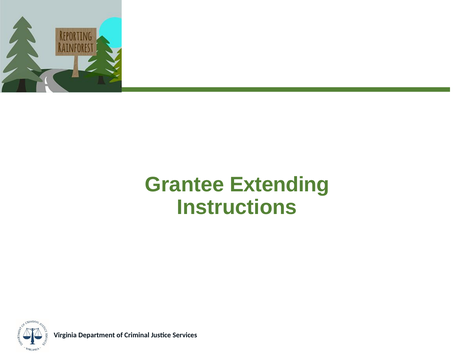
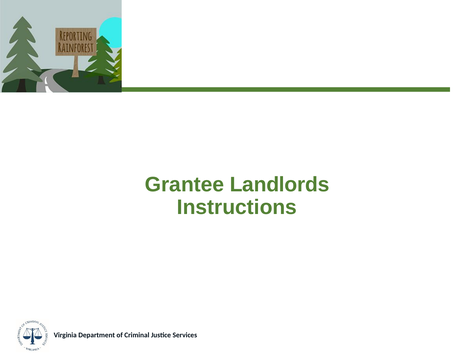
Extending: Extending -> Landlords (280, 185)
